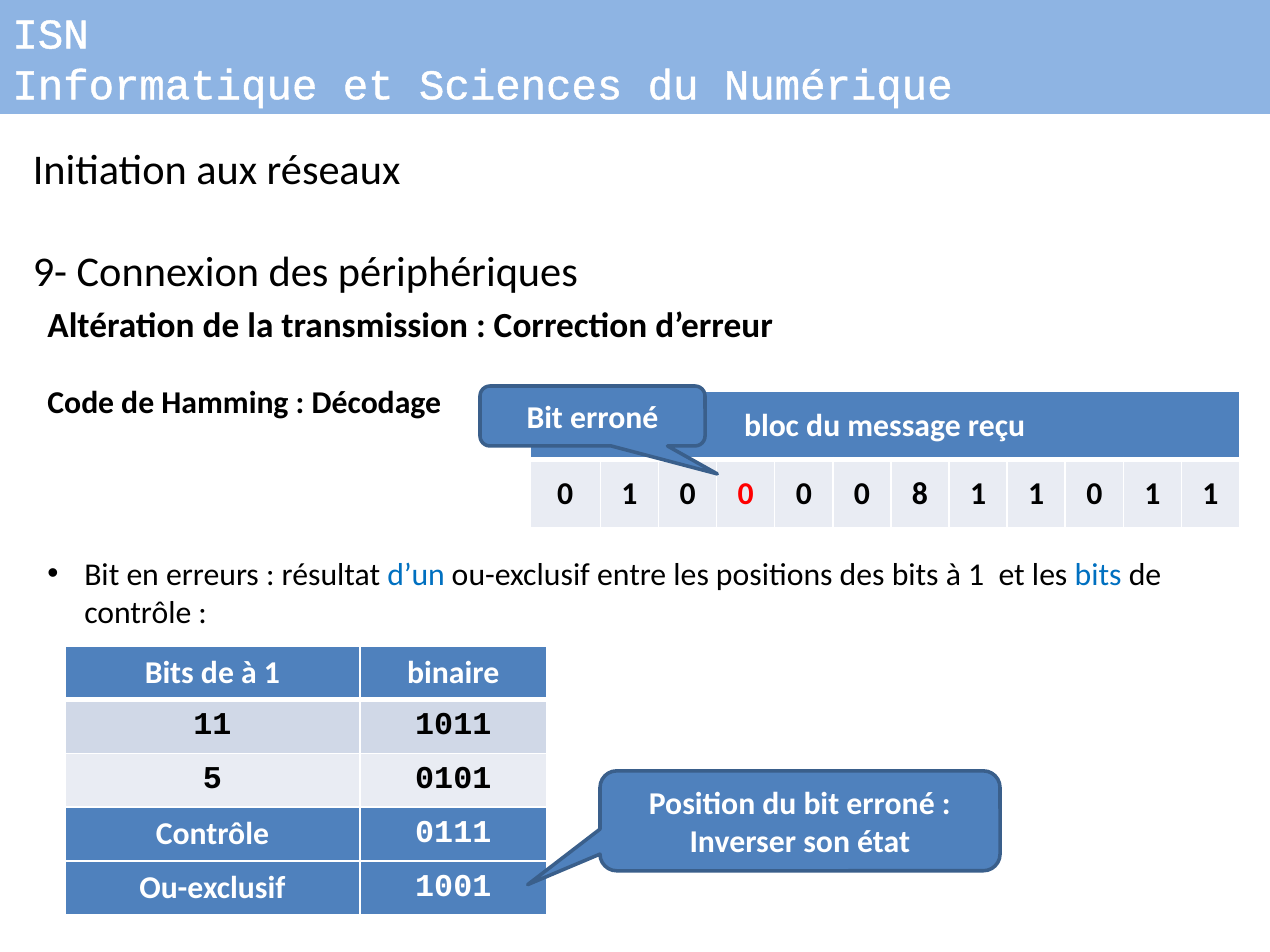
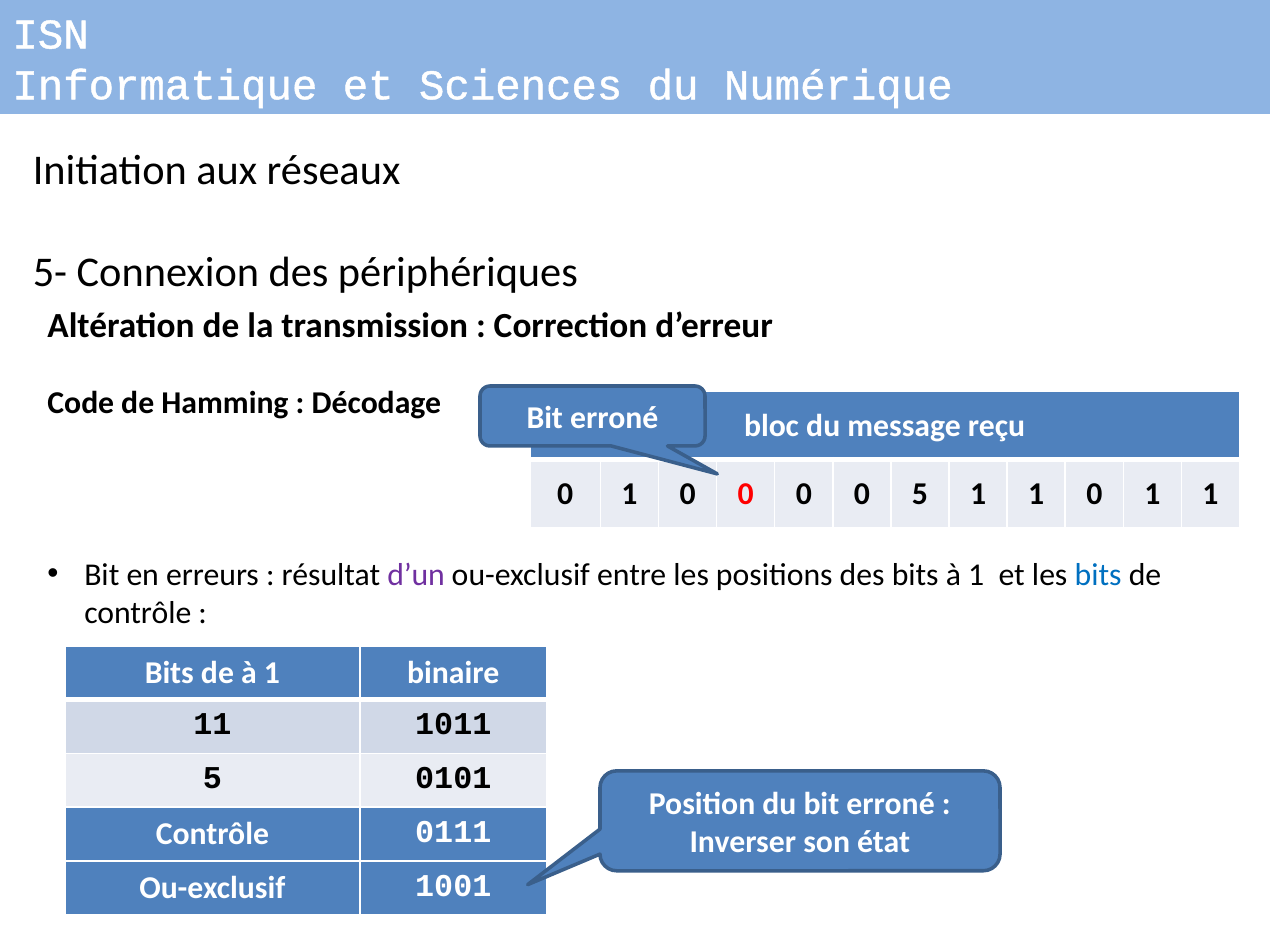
9-: 9- -> 5- (50, 272)
0 8: 8 -> 5 (920, 494)
d’un colour: blue -> purple (416, 575)
